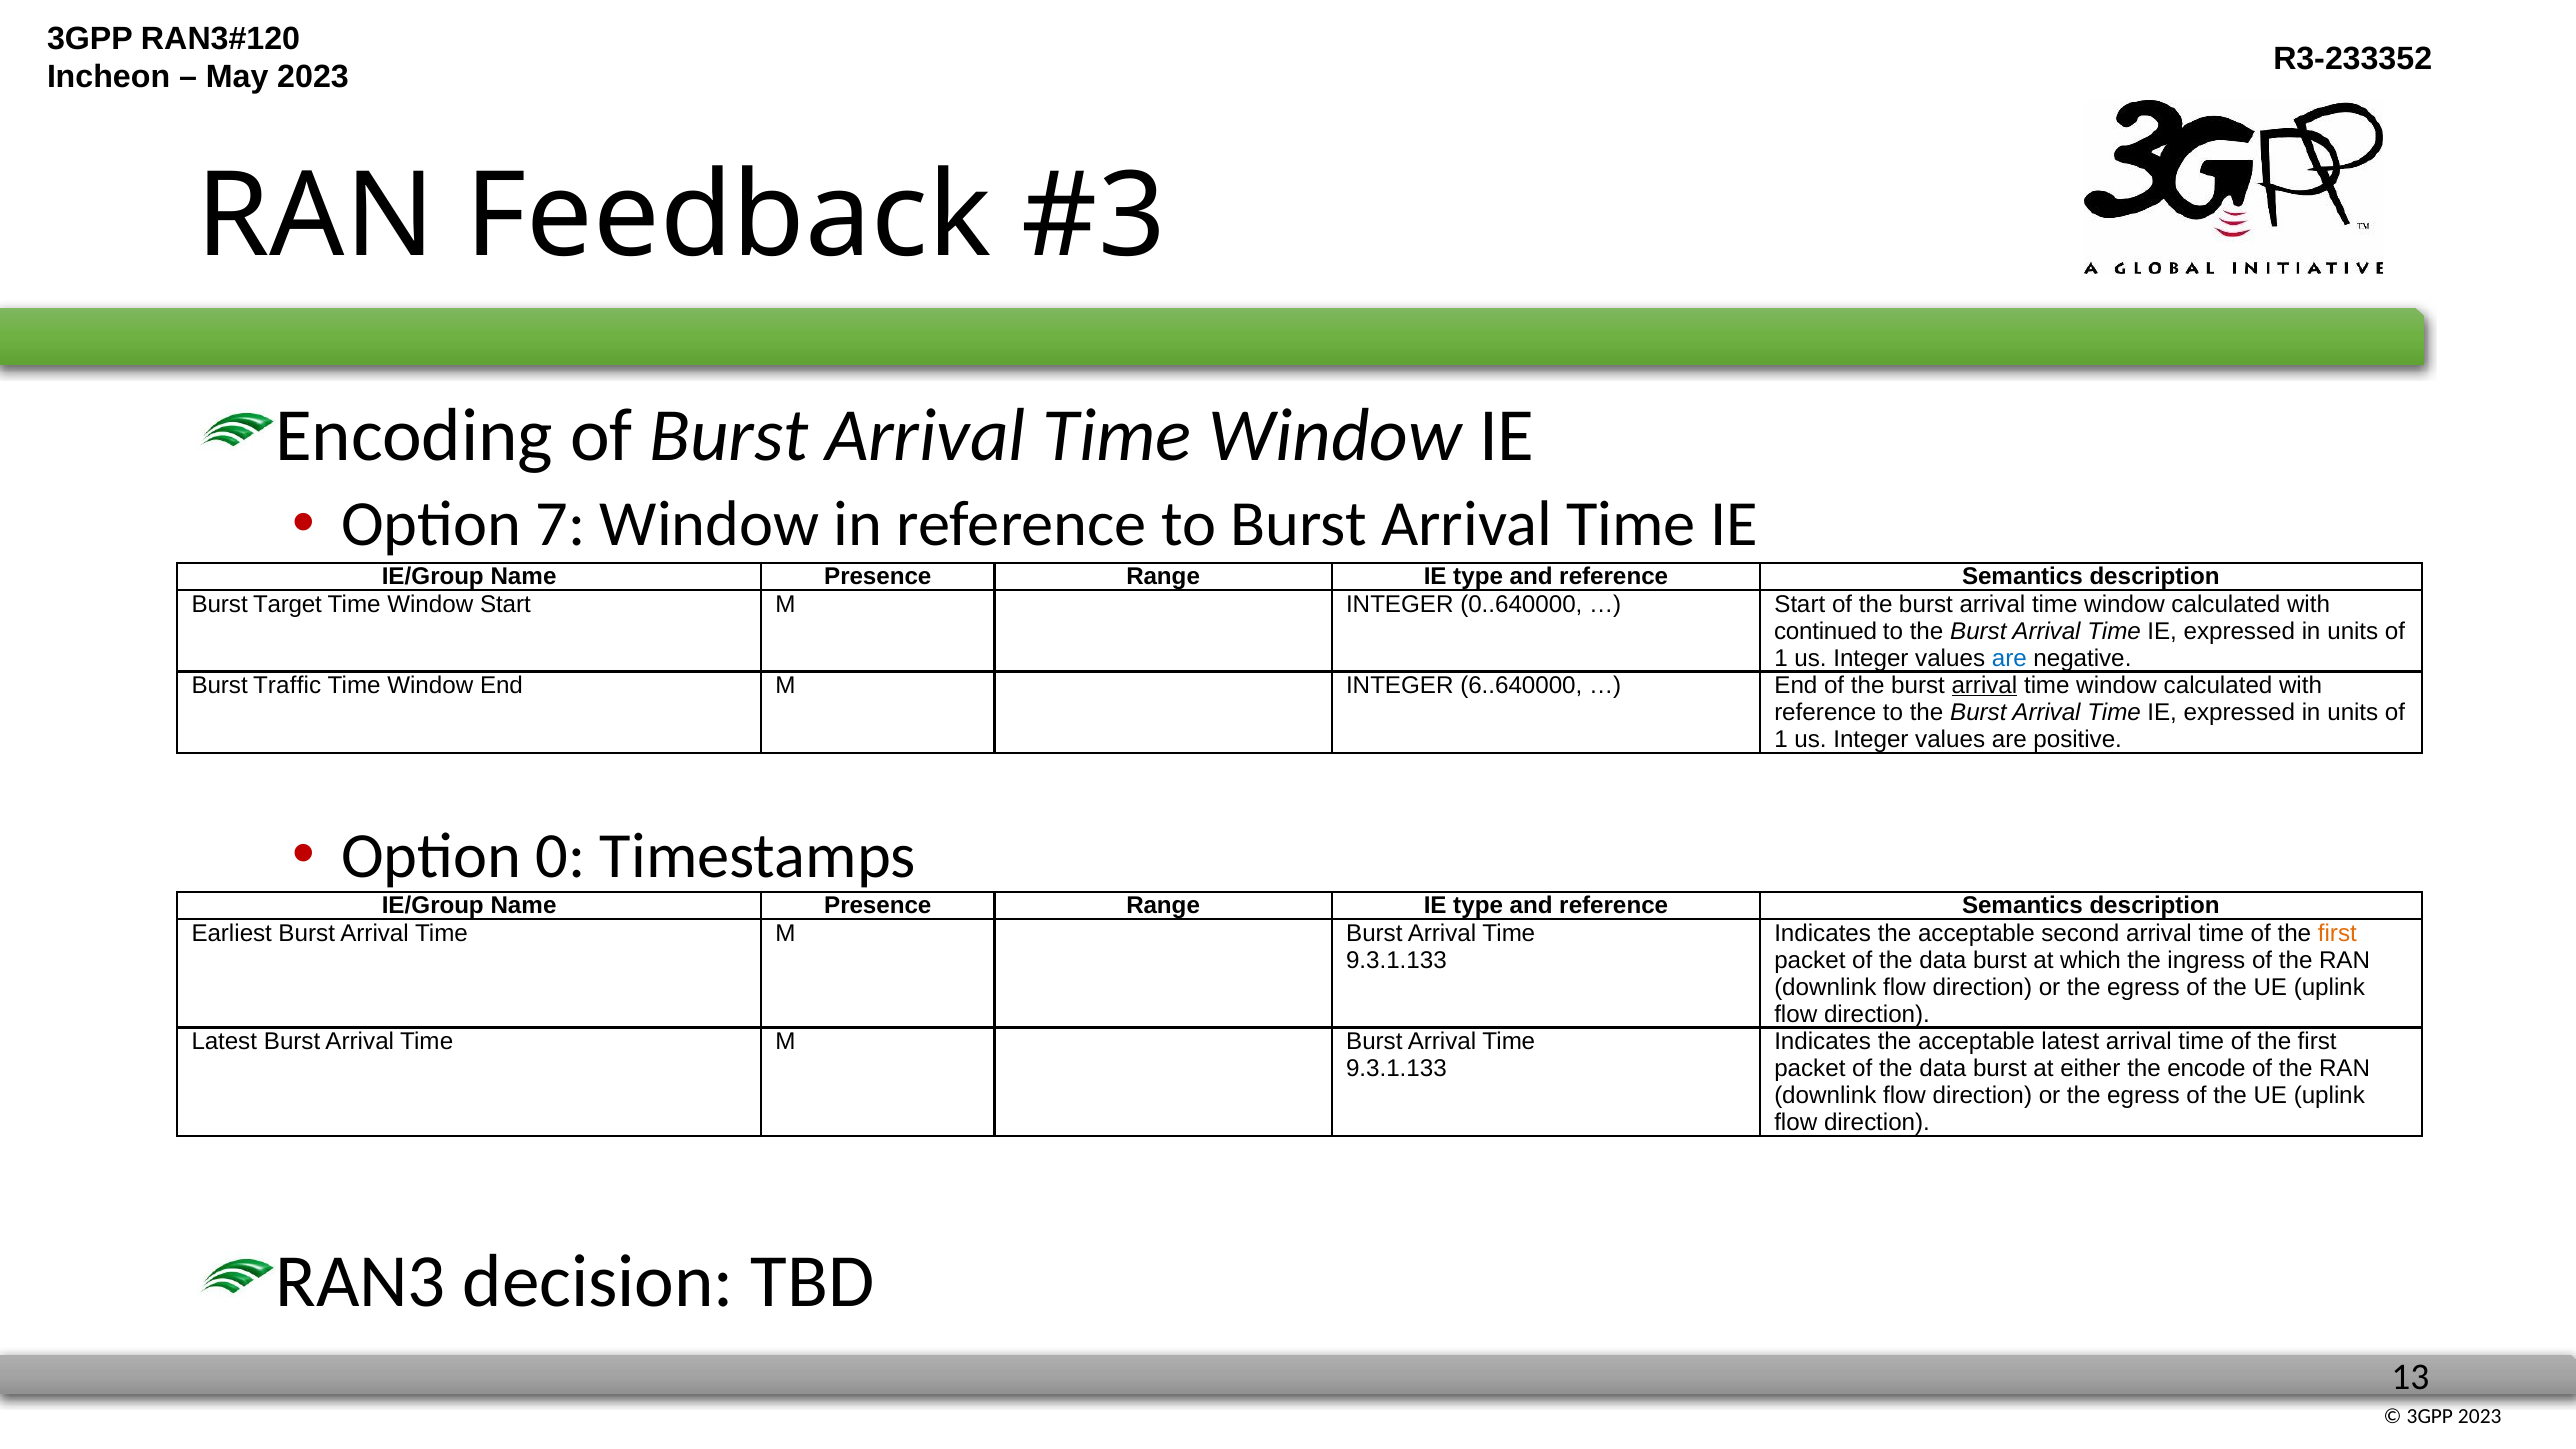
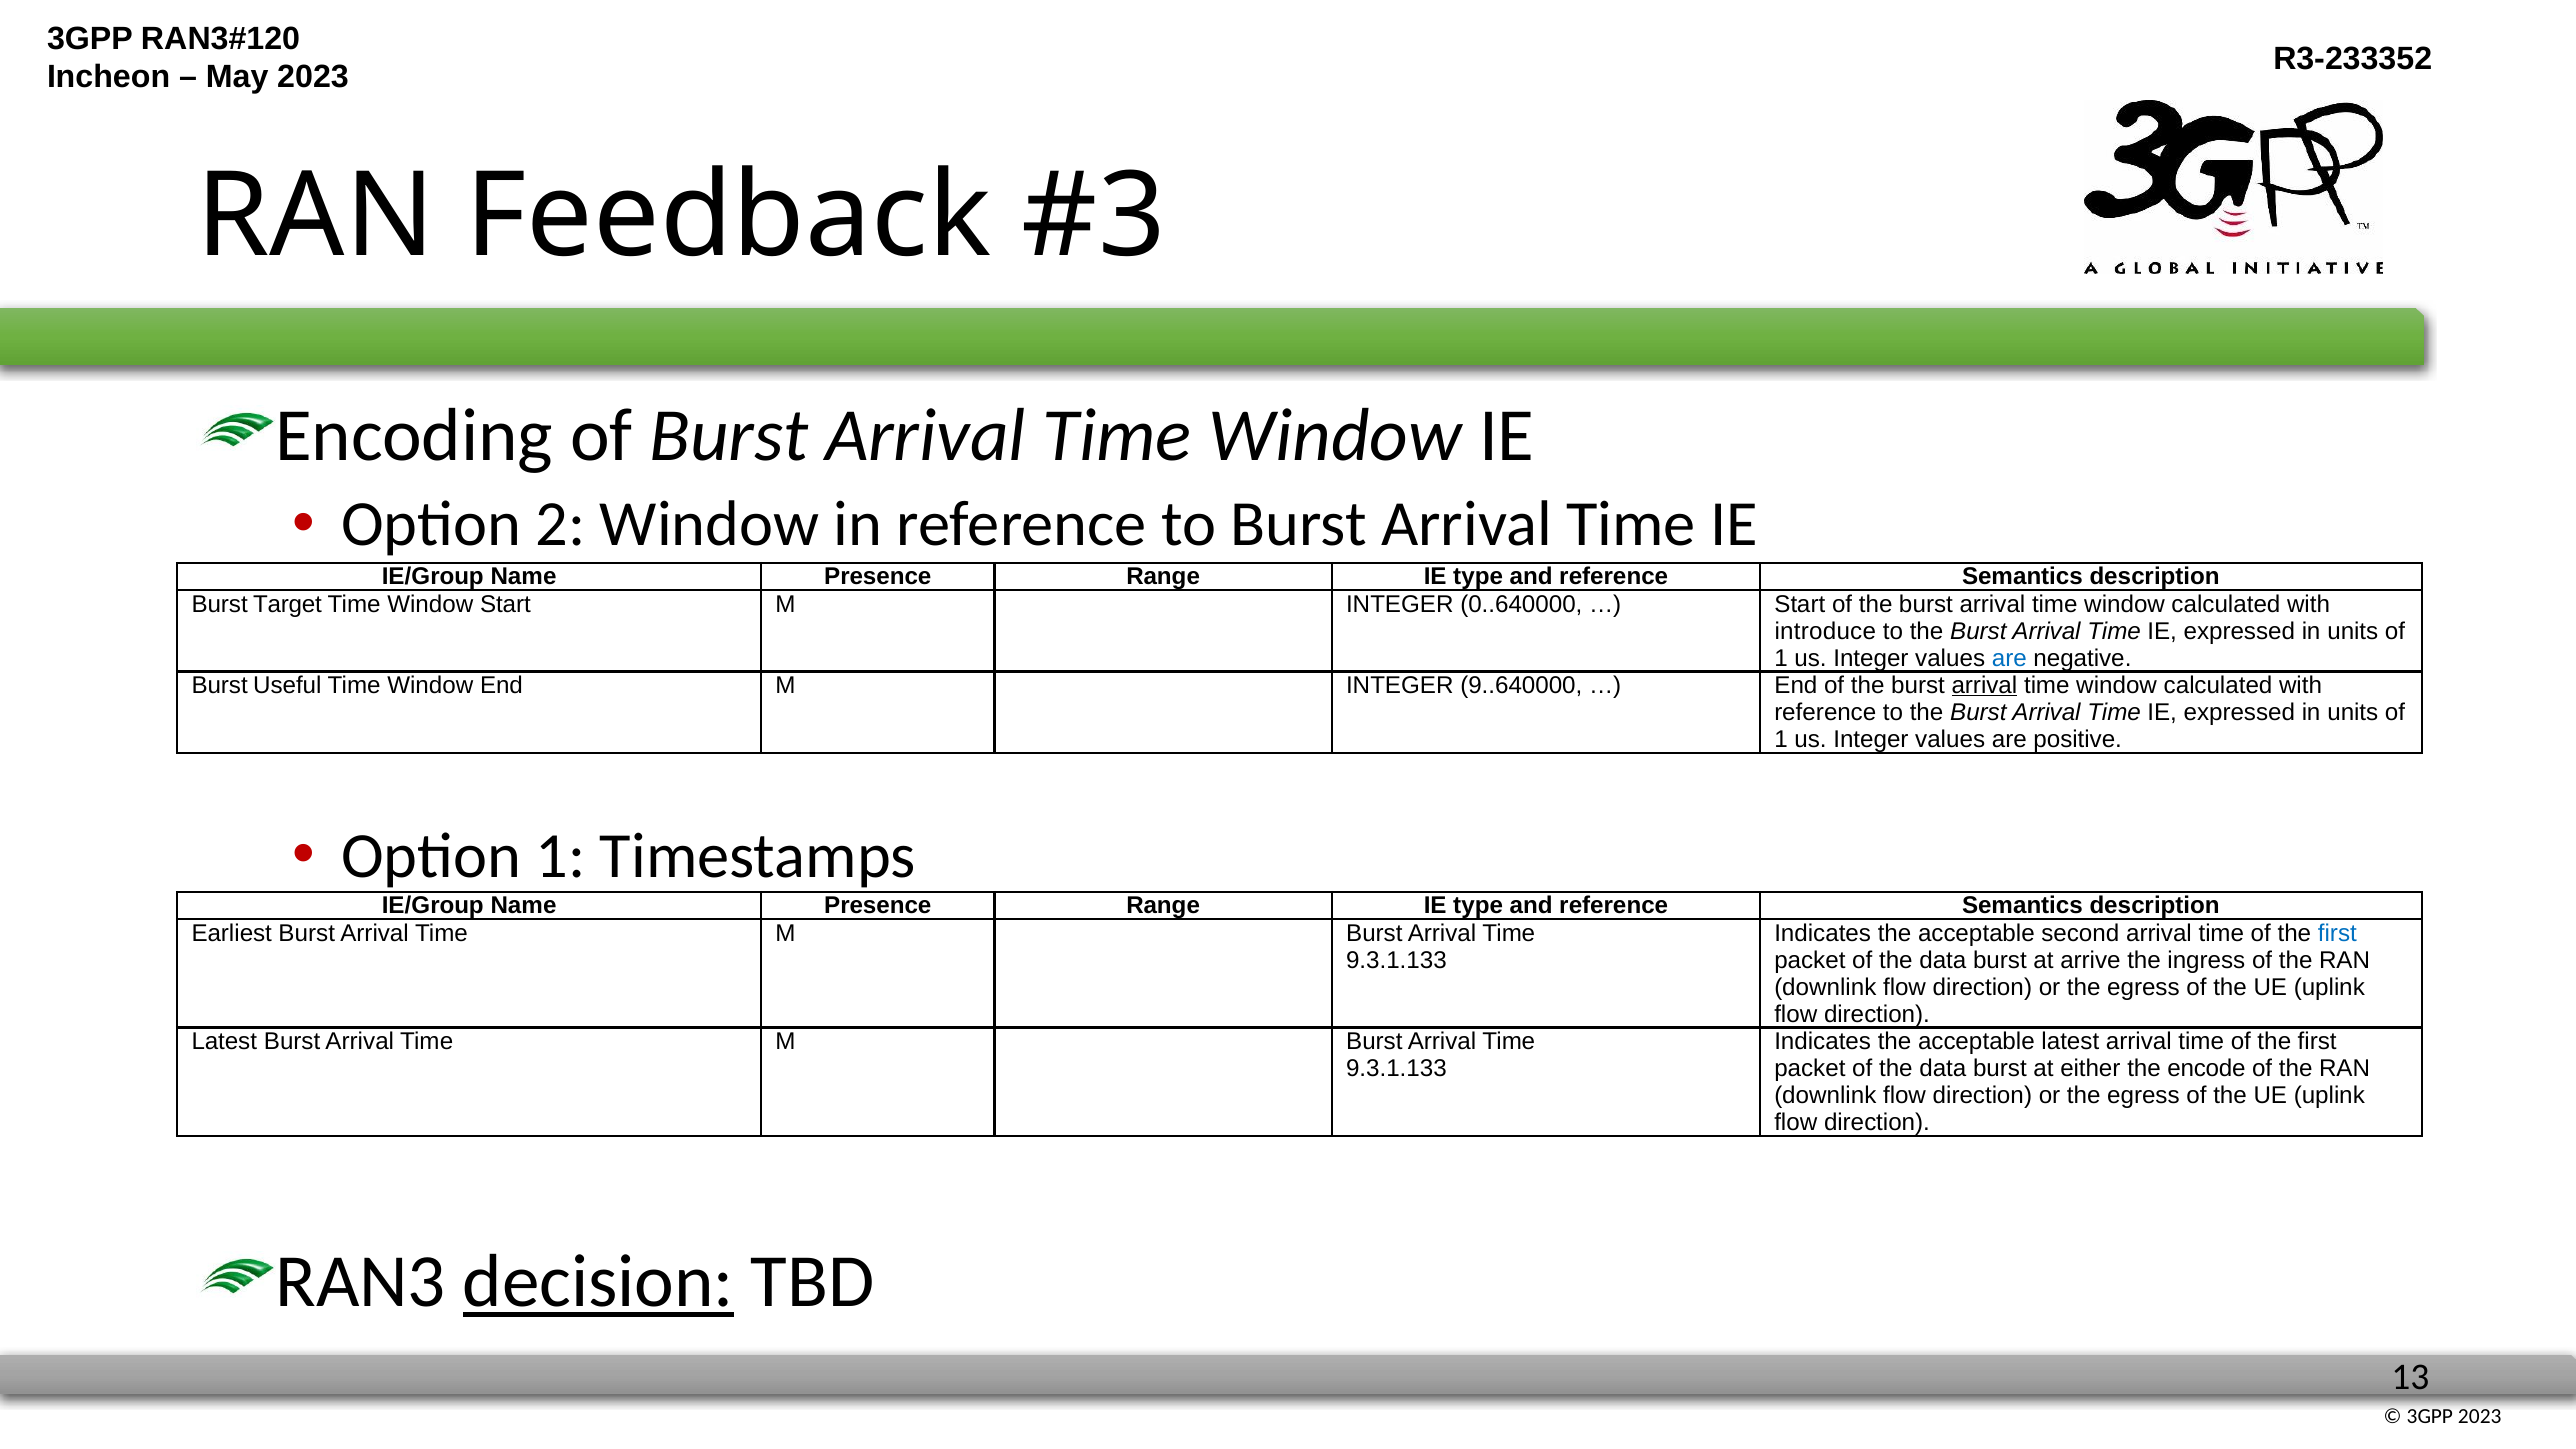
7: 7 -> 2 (560, 524)
continued: continued -> introduce (1825, 631)
Traffic: Traffic -> Useful (287, 685)
6..640000: 6..640000 -> 9..640000 (1521, 685)
Option 0: 0 -> 1 (560, 856)
first colour: orange -> blue (2337, 933)
which: which -> arrive (2090, 960)
decision underline: none -> present (598, 1282)
